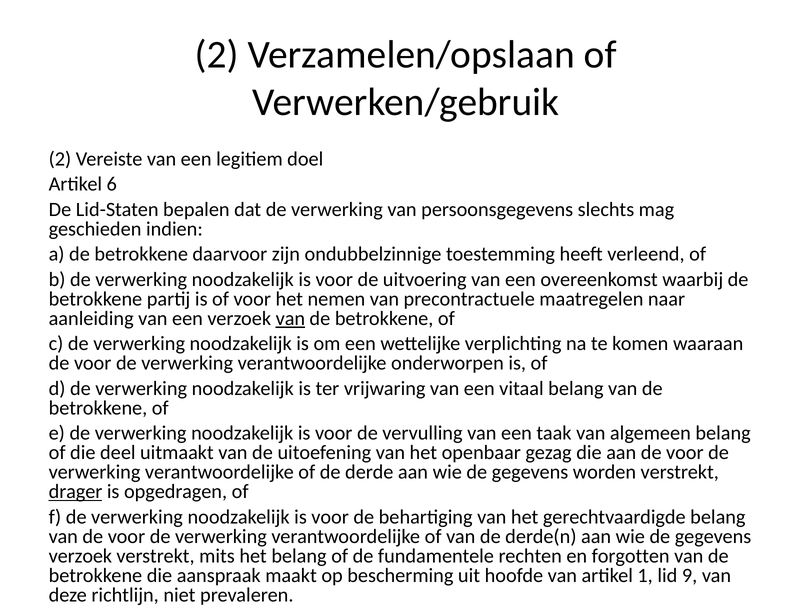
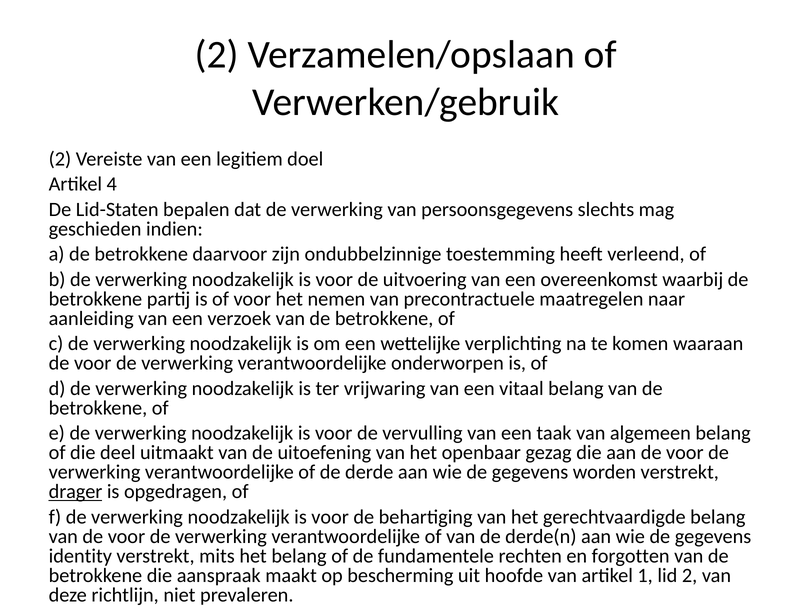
6: 6 -> 4 (112, 184)
van underline: present -> none (290, 318)
verzoek: verzoek -> identity (80, 556)
lid 9: 9 -> 2 (690, 576)
